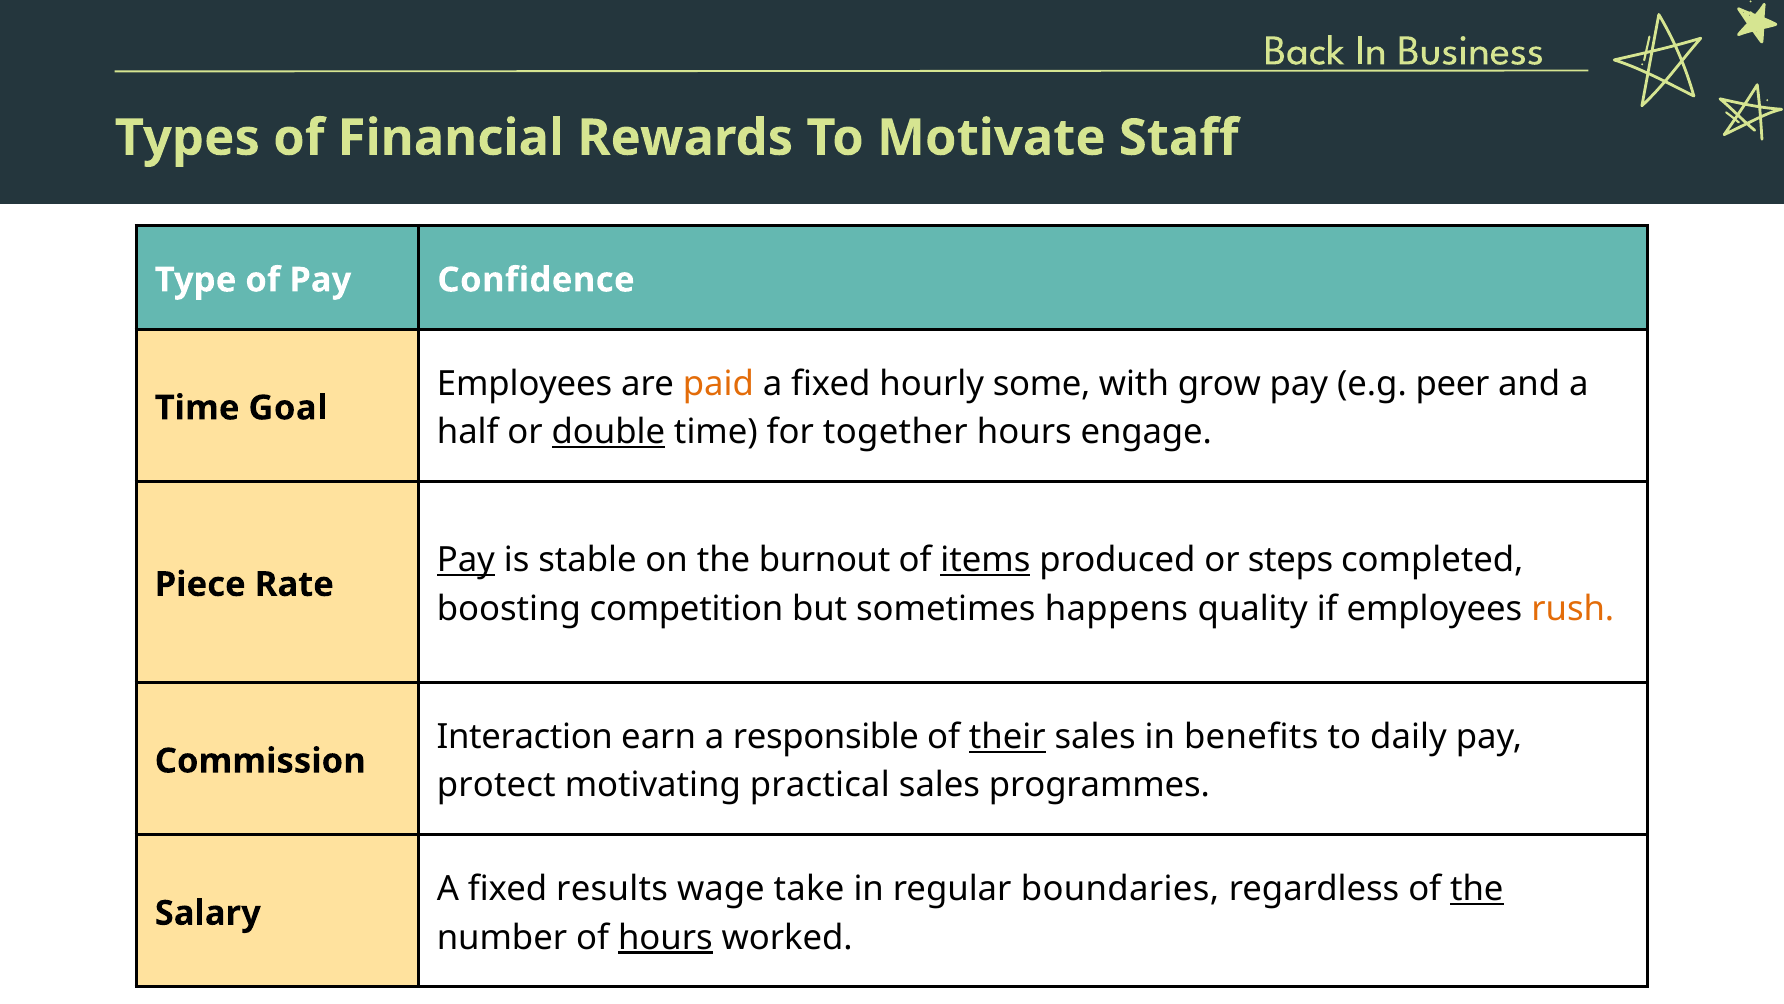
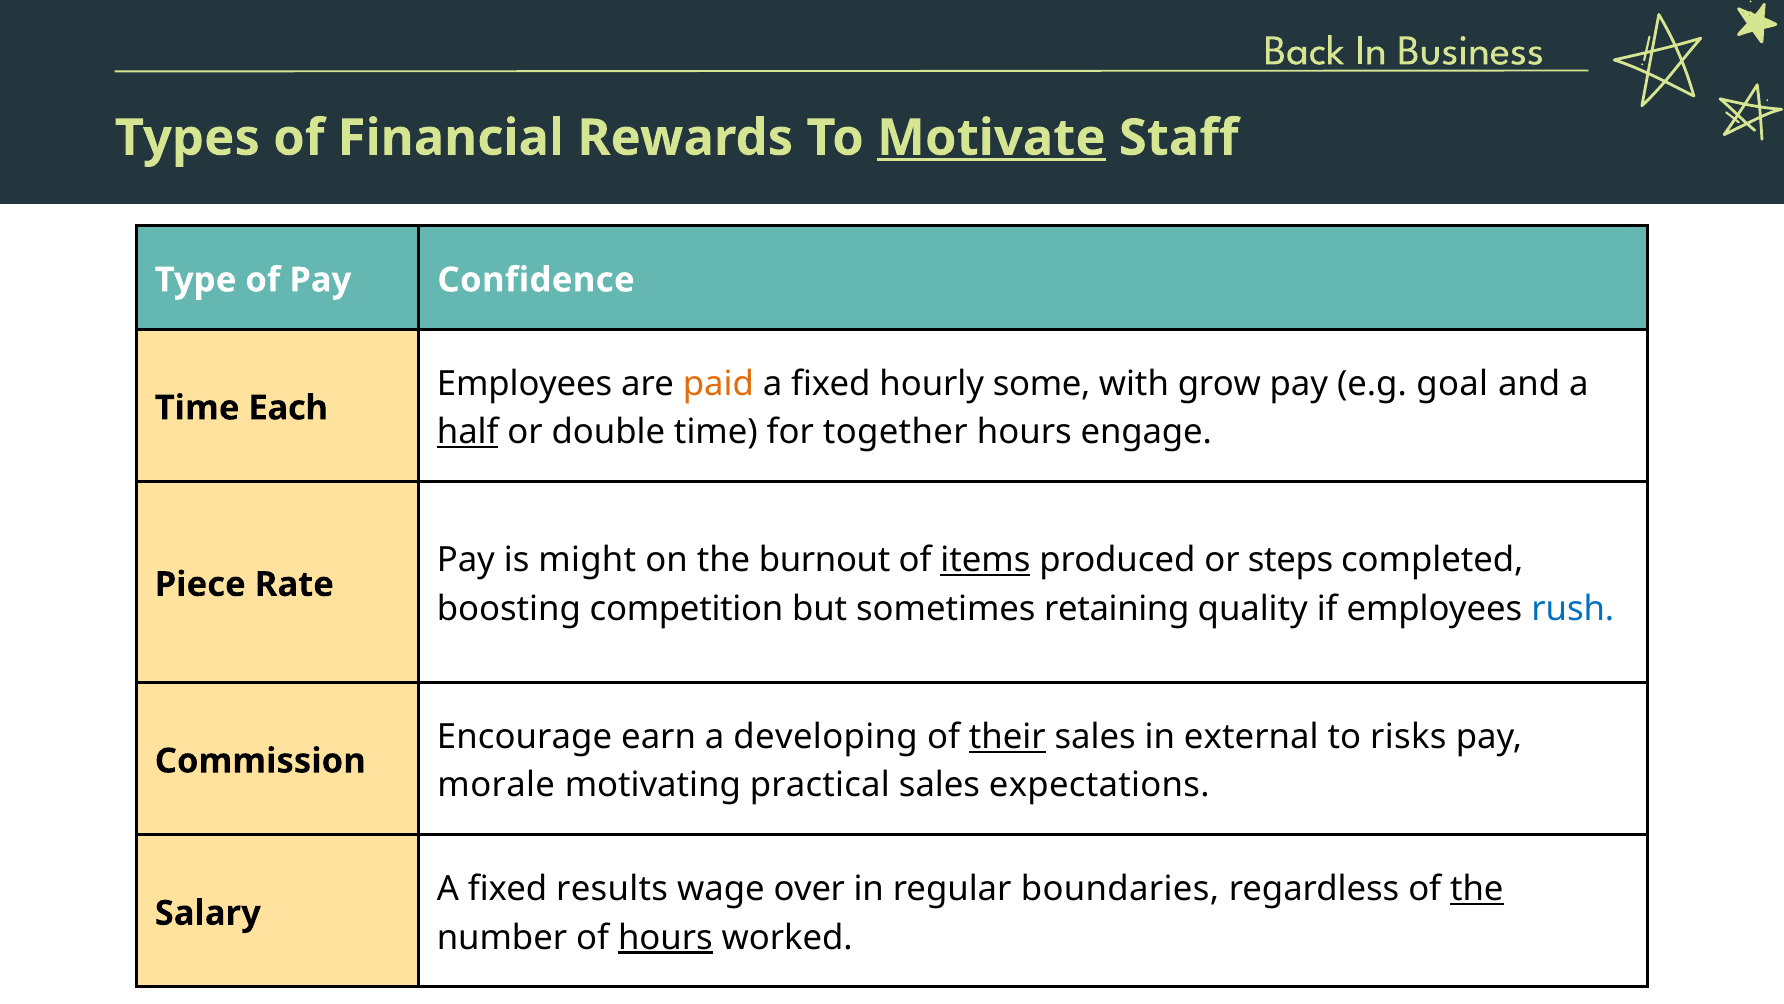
Motivate underline: none -> present (991, 138)
peer: peer -> goal (1452, 383)
Goal: Goal -> Each (288, 408)
half underline: none -> present (468, 432)
double underline: present -> none (608, 432)
Pay underline: present -> none (466, 560)
stable: stable -> might (587, 560)
happens: happens -> retaining (1117, 609)
rush colour: orange -> blue (1573, 609)
Interaction: Interaction -> Encourage (525, 736)
responsible: responsible -> developing (826, 736)
benefits: benefits -> external (1251, 736)
daily: daily -> risks (1408, 736)
protect: protect -> morale (496, 785)
programmes: programmes -> expectations (1099, 785)
take: take -> over (809, 889)
